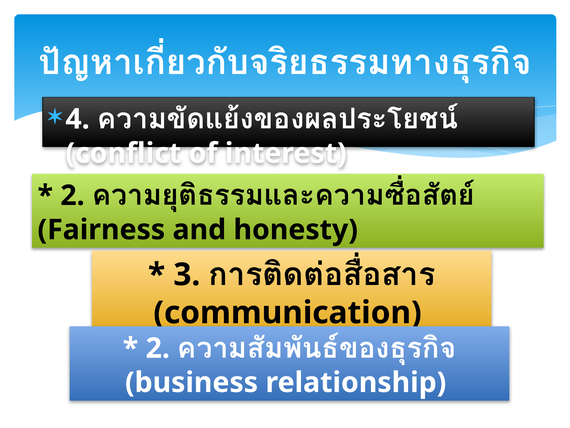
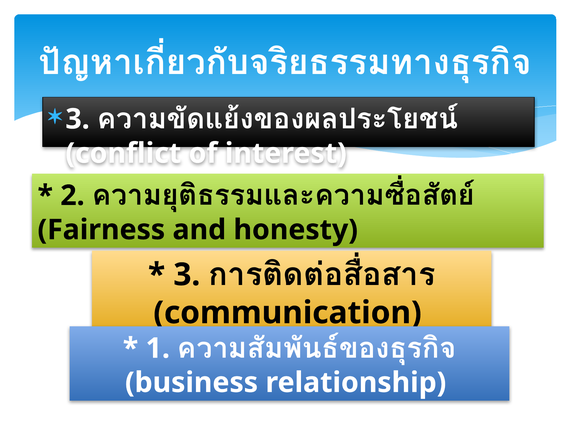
4: 4 -> 3 (78, 119)
2: 2 -> 1 (158, 348)
